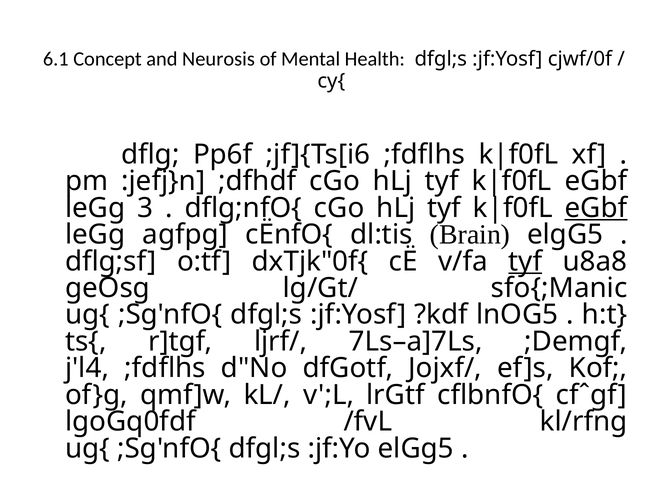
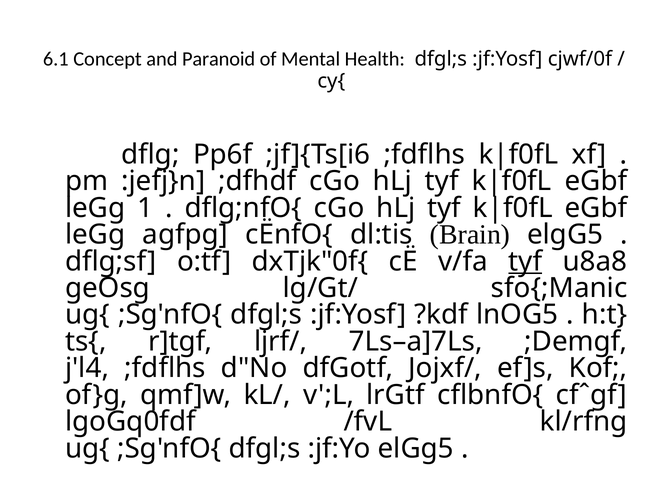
Neurosis: Neurosis -> Paranoid (219, 59)
3: 3 -> 1 (145, 208)
eGbf underline: present -> none (596, 208)
